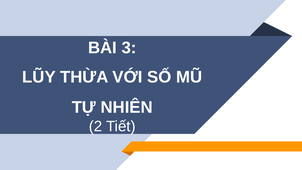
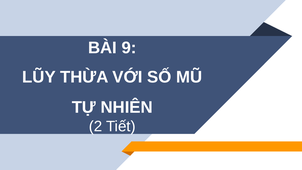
3: 3 -> 9 (129, 48)
